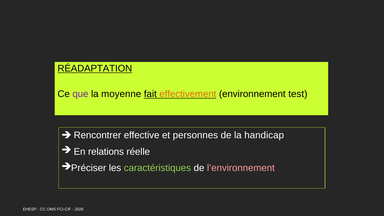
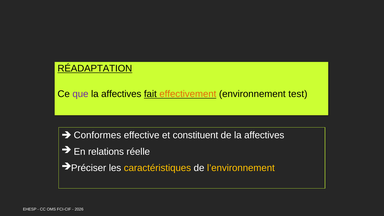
moyenne: moyenne -> affectives (121, 94)
Rencontrer: Rencontrer -> Conformes (97, 135)
personnes: personnes -> constituent (195, 135)
de la handicap: handicap -> affectives (264, 135)
caractéristiques colour: light green -> yellow (157, 168)
l’environnement colour: pink -> yellow (241, 168)
